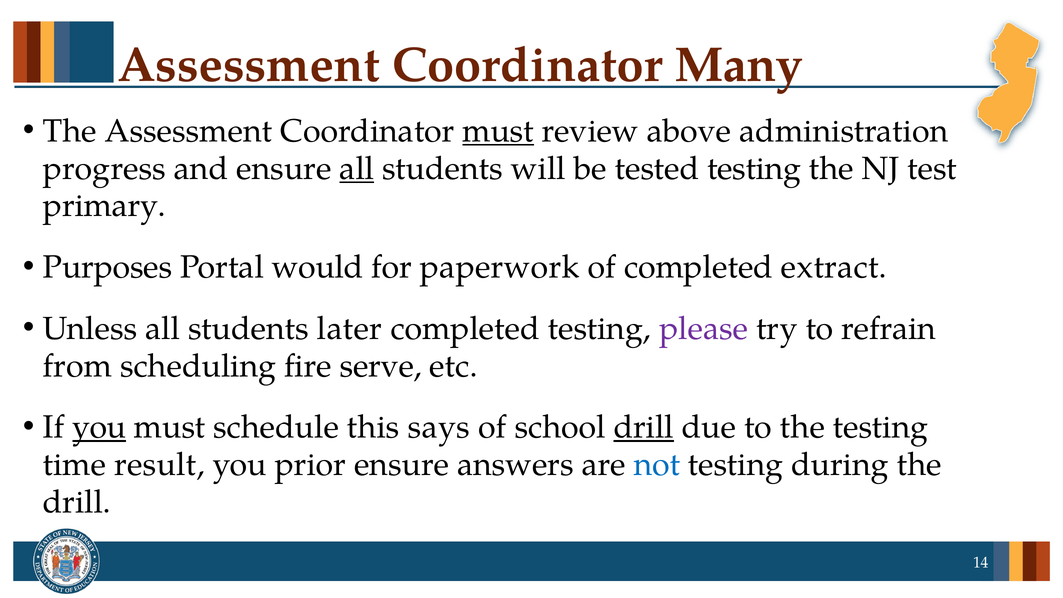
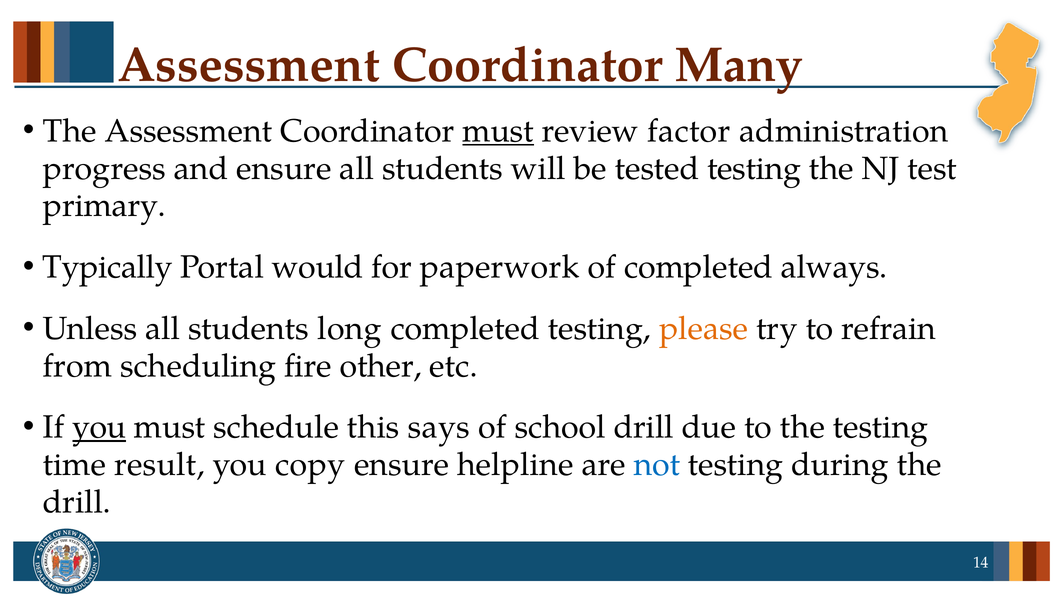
above: above -> factor (689, 131)
all underline: present -> none (357, 168)
Purposes: Purposes -> Typically (108, 267)
extract: extract -> always (834, 267)
later: later -> long (350, 329)
please colour: purple -> orange (704, 329)
serve: serve -> other (381, 366)
drill underline: present -> none (644, 427)
prior: prior -> copy (310, 465)
answers: answers -> helpline (515, 465)
